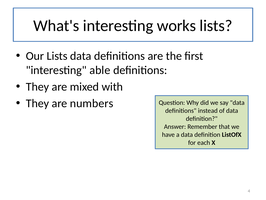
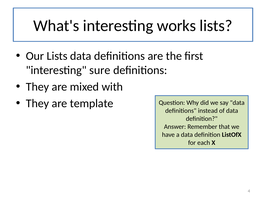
able: able -> sure (100, 70)
numbers: numbers -> template (92, 103)
